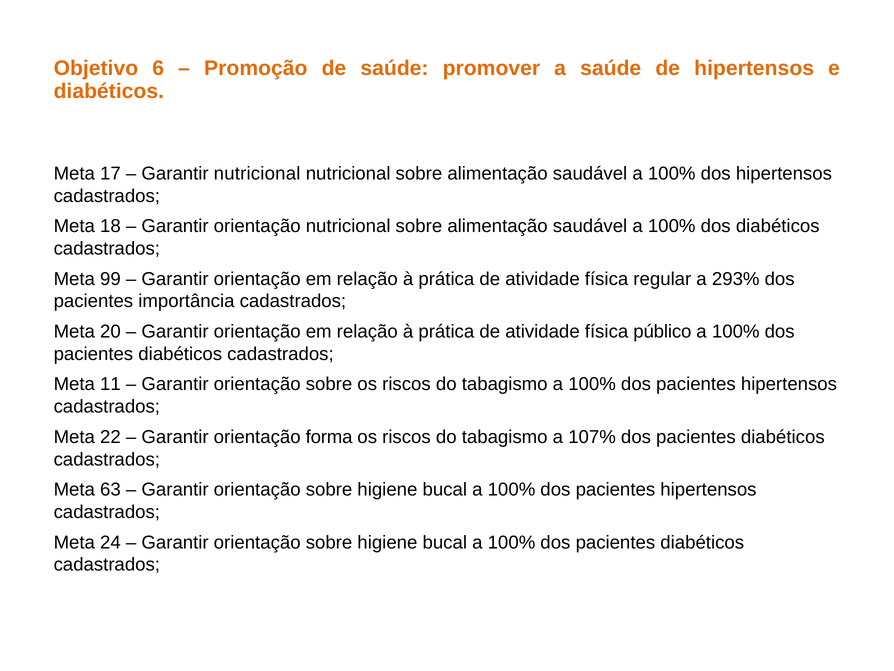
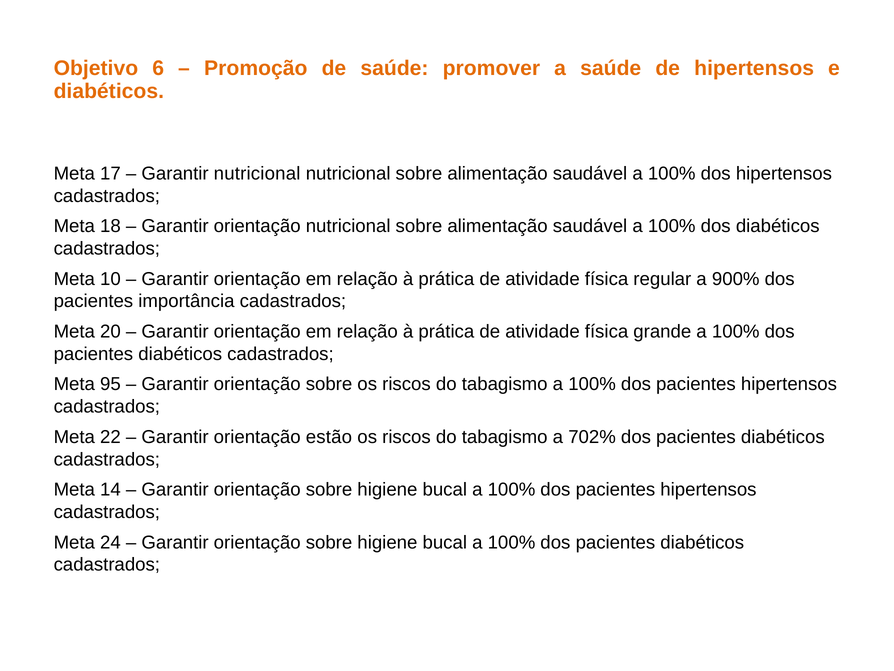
99: 99 -> 10 (110, 279)
293%: 293% -> 900% (736, 279)
público: público -> grande (662, 331)
11: 11 -> 95 (110, 384)
forma: forma -> estão (329, 437)
107%: 107% -> 702% (592, 437)
63: 63 -> 14 (110, 489)
